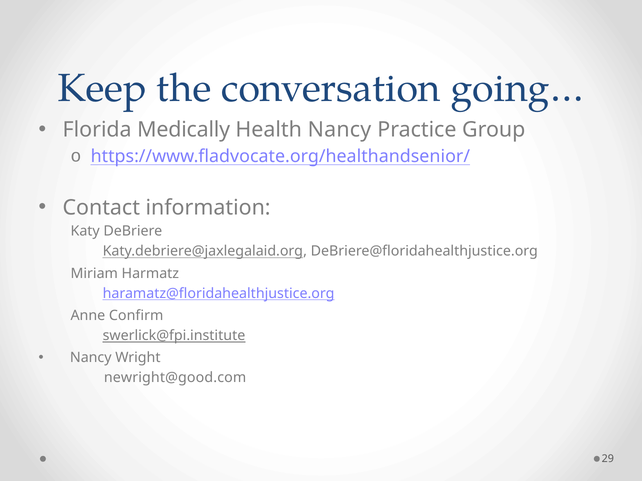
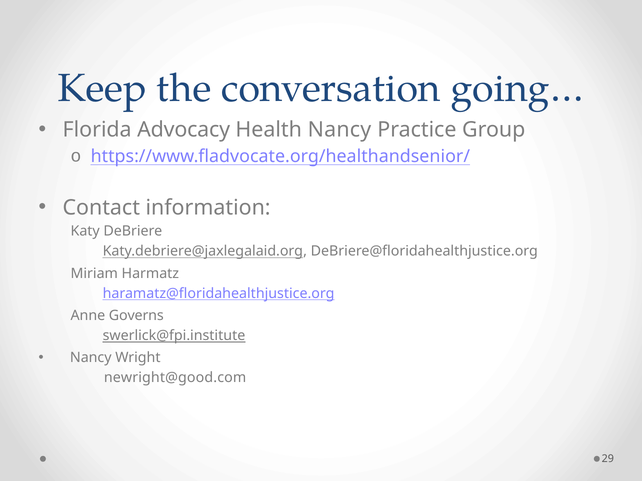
Medically: Medically -> Advocacy (184, 130)
Confirm: Confirm -> Governs (136, 316)
